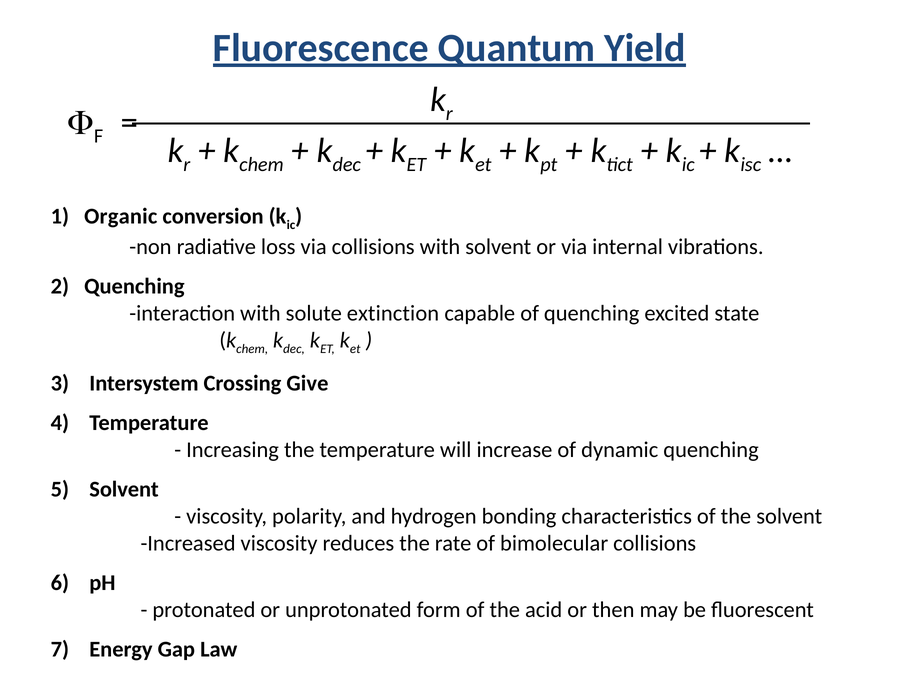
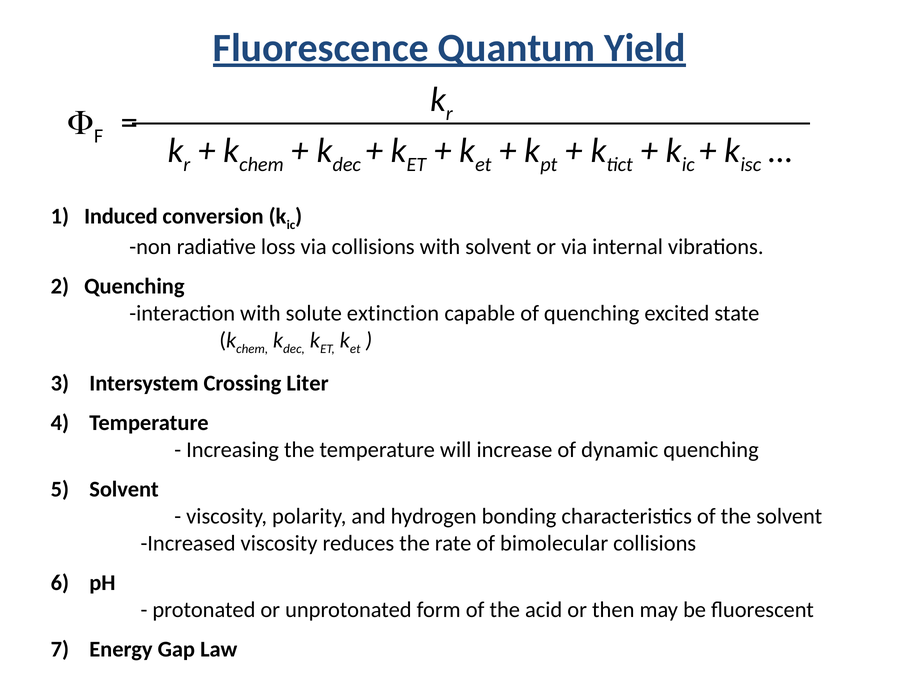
Organic: Organic -> Induced (121, 216)
Give: Give -> Liter (308, 383)
